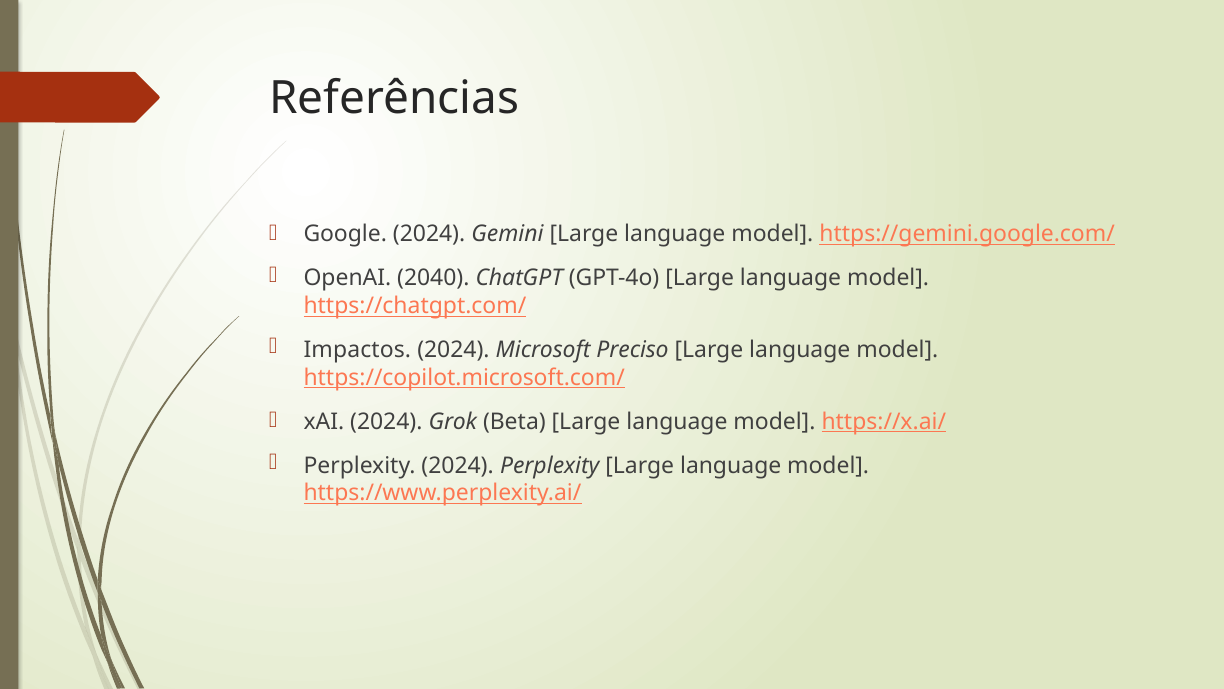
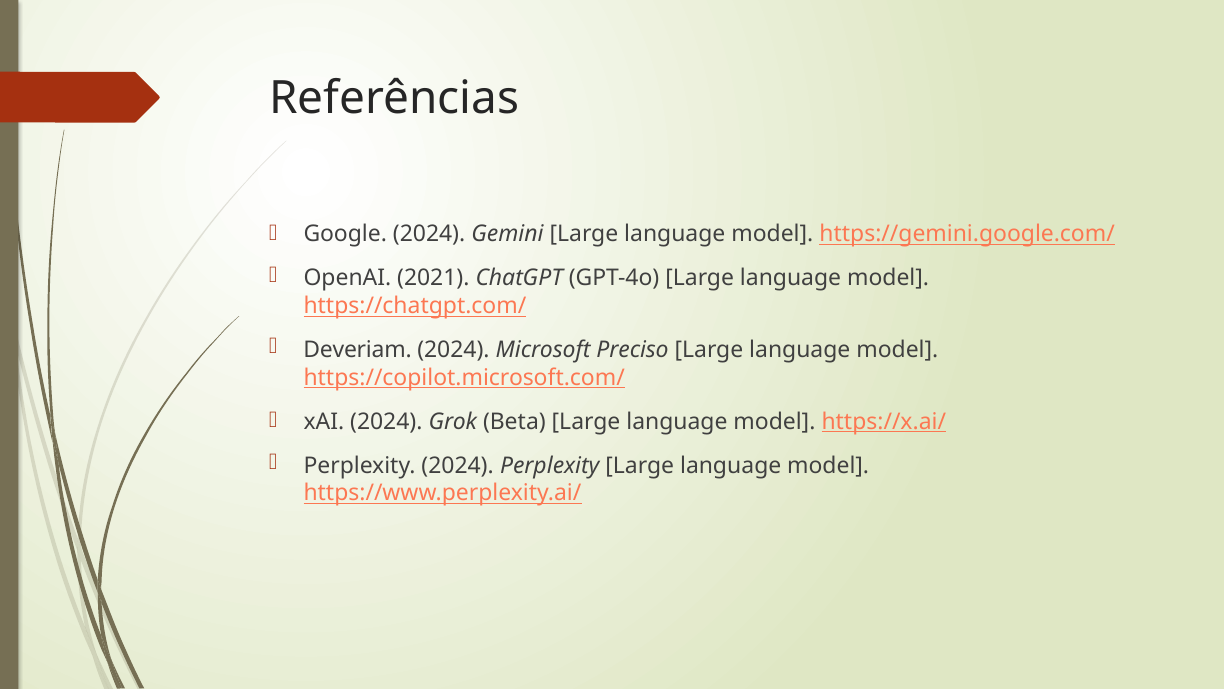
2040: 2040 -> 2021 (433, 278)
Impactos: Impactos -> Deveriam (358, 350)
